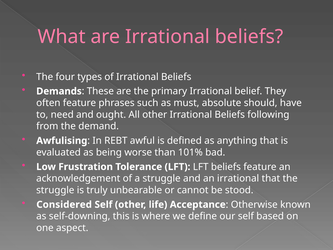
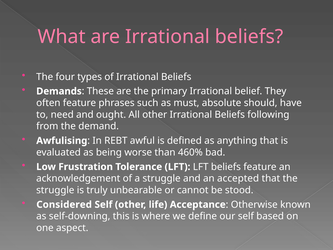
101%: 101% -> 460% (190, 152)
an irrational: irrational -> accepted (238, 178)
